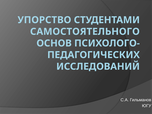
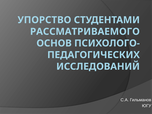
САМОСТОЯТЕЛЬНОГО: САМОСТОЯТЕЛЬНОГО -> РАССМАТРИВАЕМОГО (85, 32)
